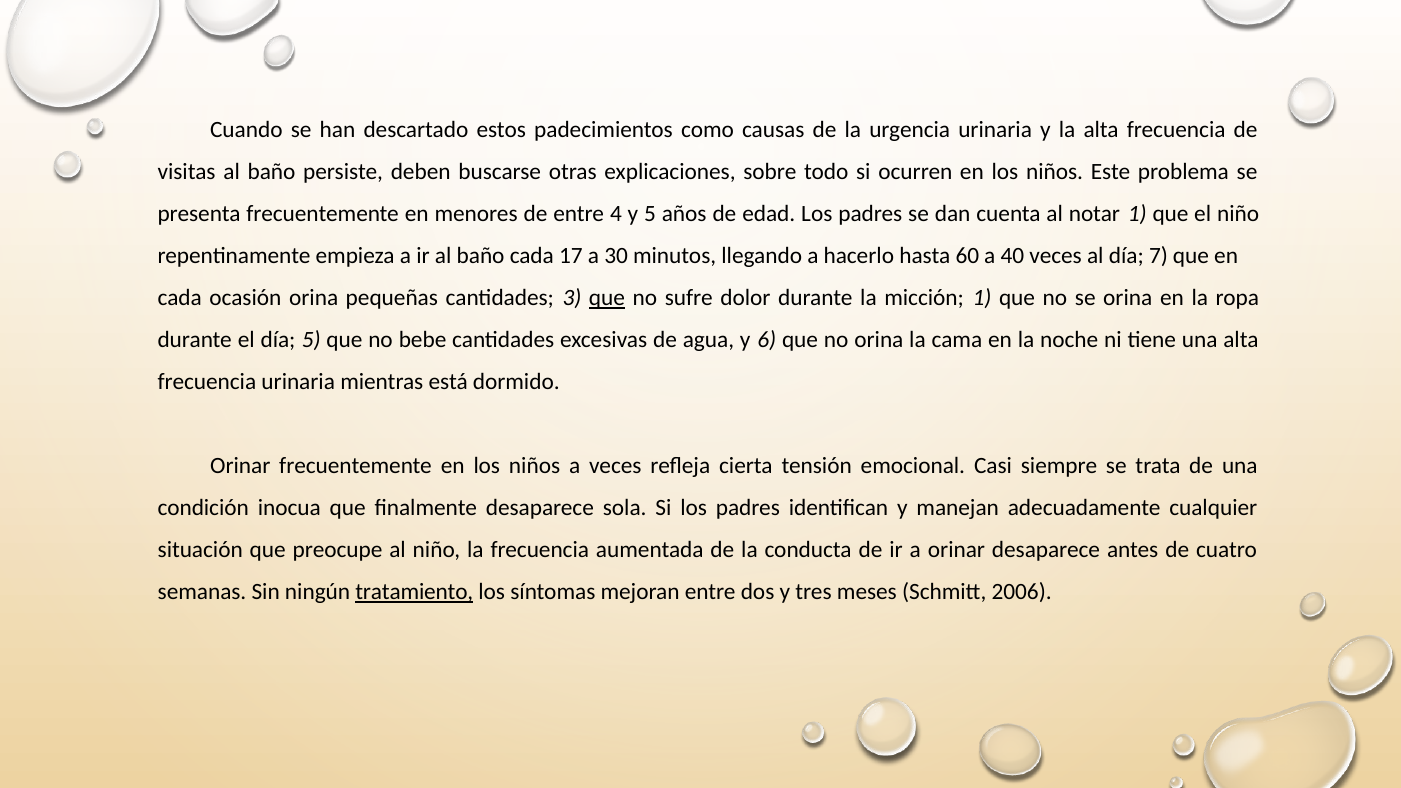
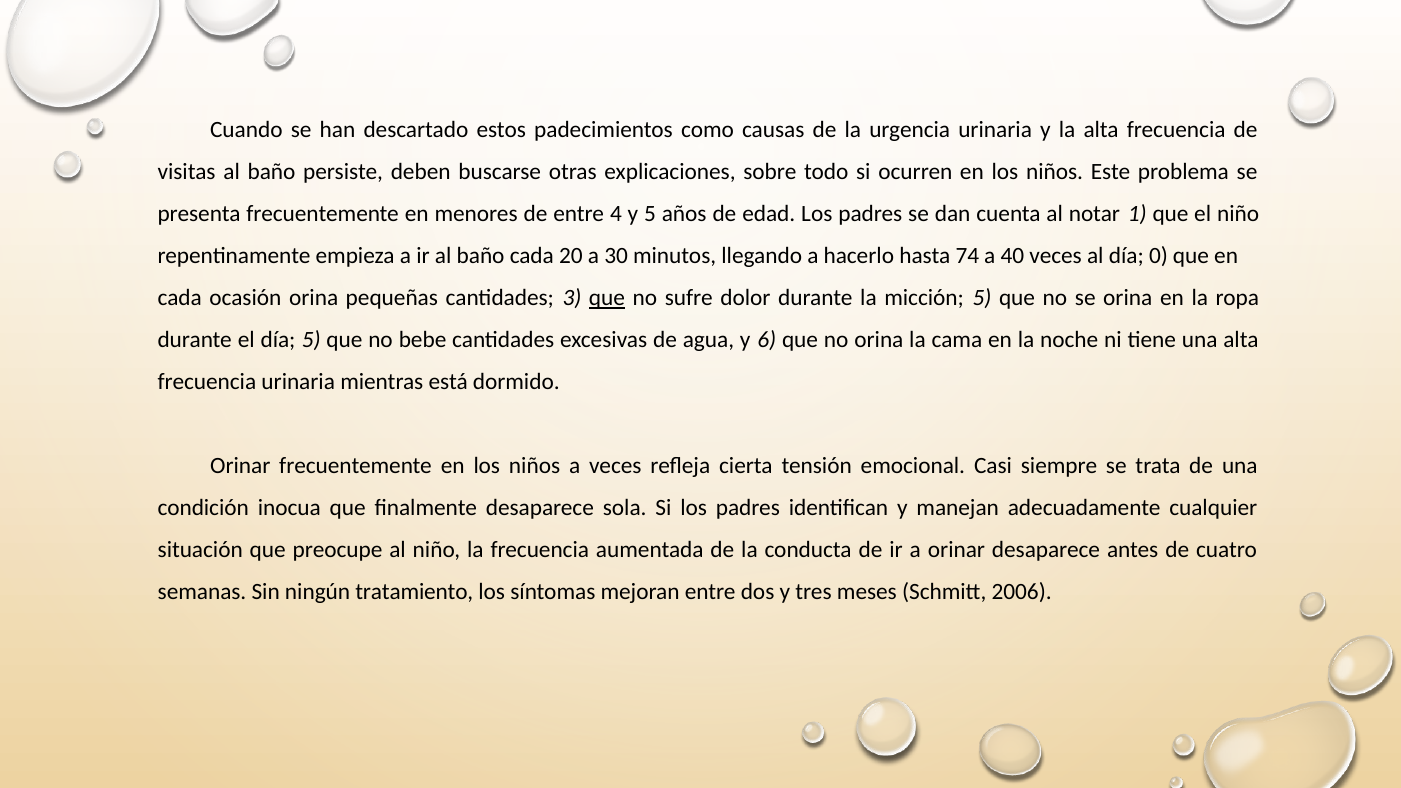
17: 17 -> 20 (571, 256)
60: 60 -> 74 (967, 256)
7: 7 -> 0 (1158, 256)
micción 1: 1 -> 5 (982, 298)
tratamiento underline: present -> none (414, 592)
